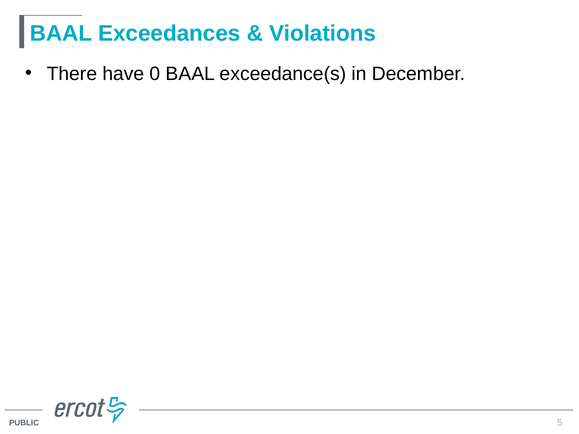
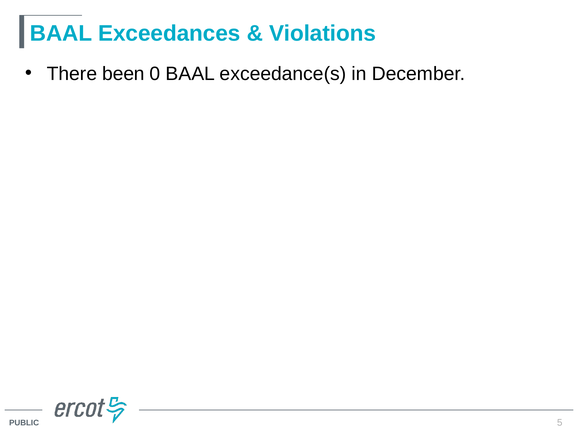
have: have -> been (123, 74)
